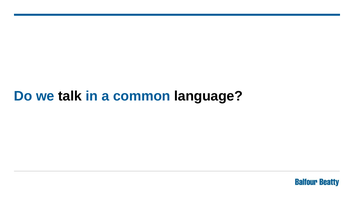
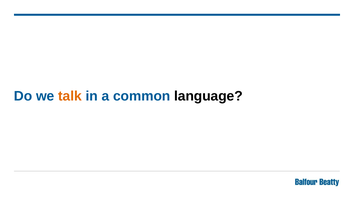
talk colour: black -> orange (70, 96)
